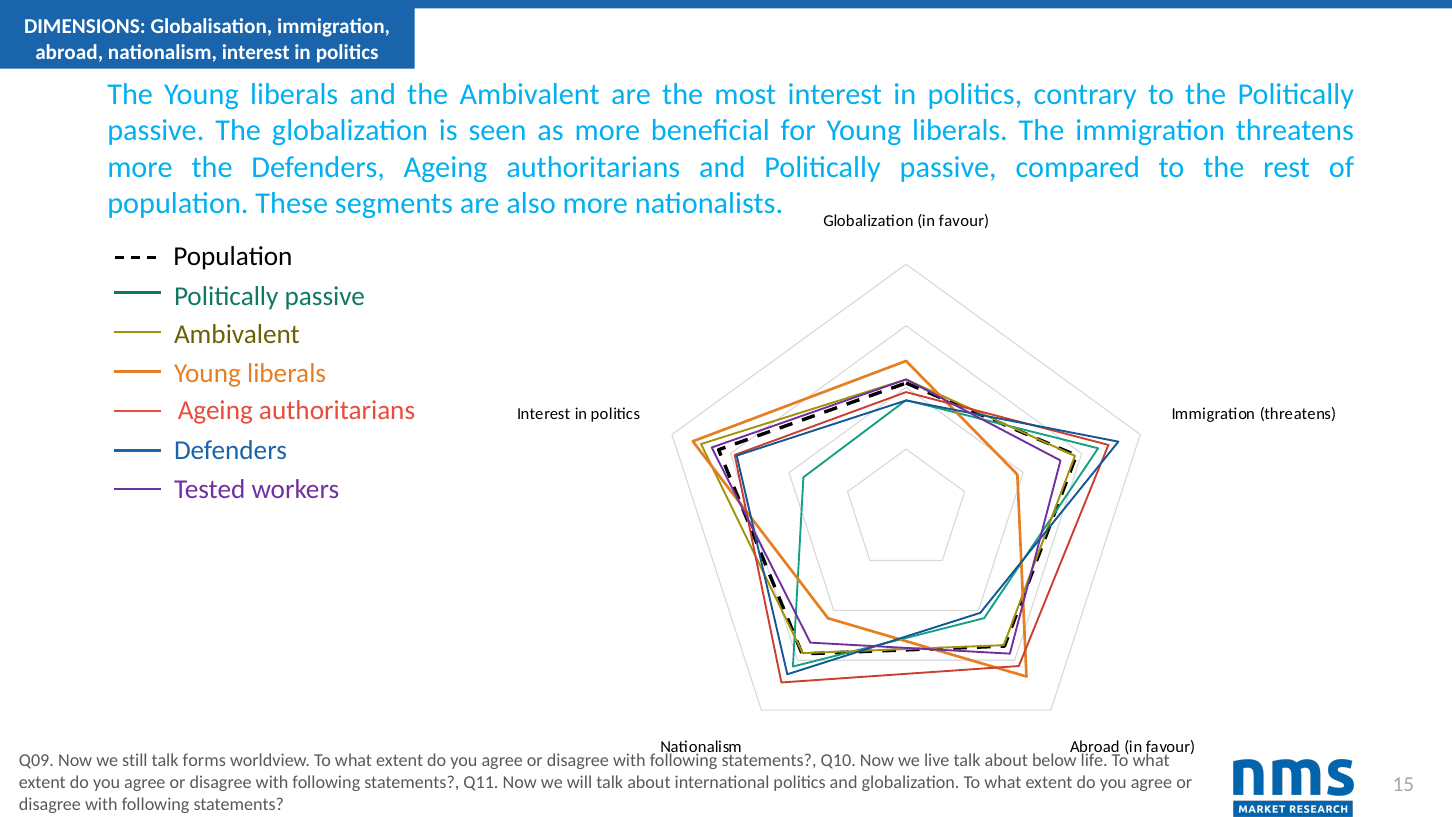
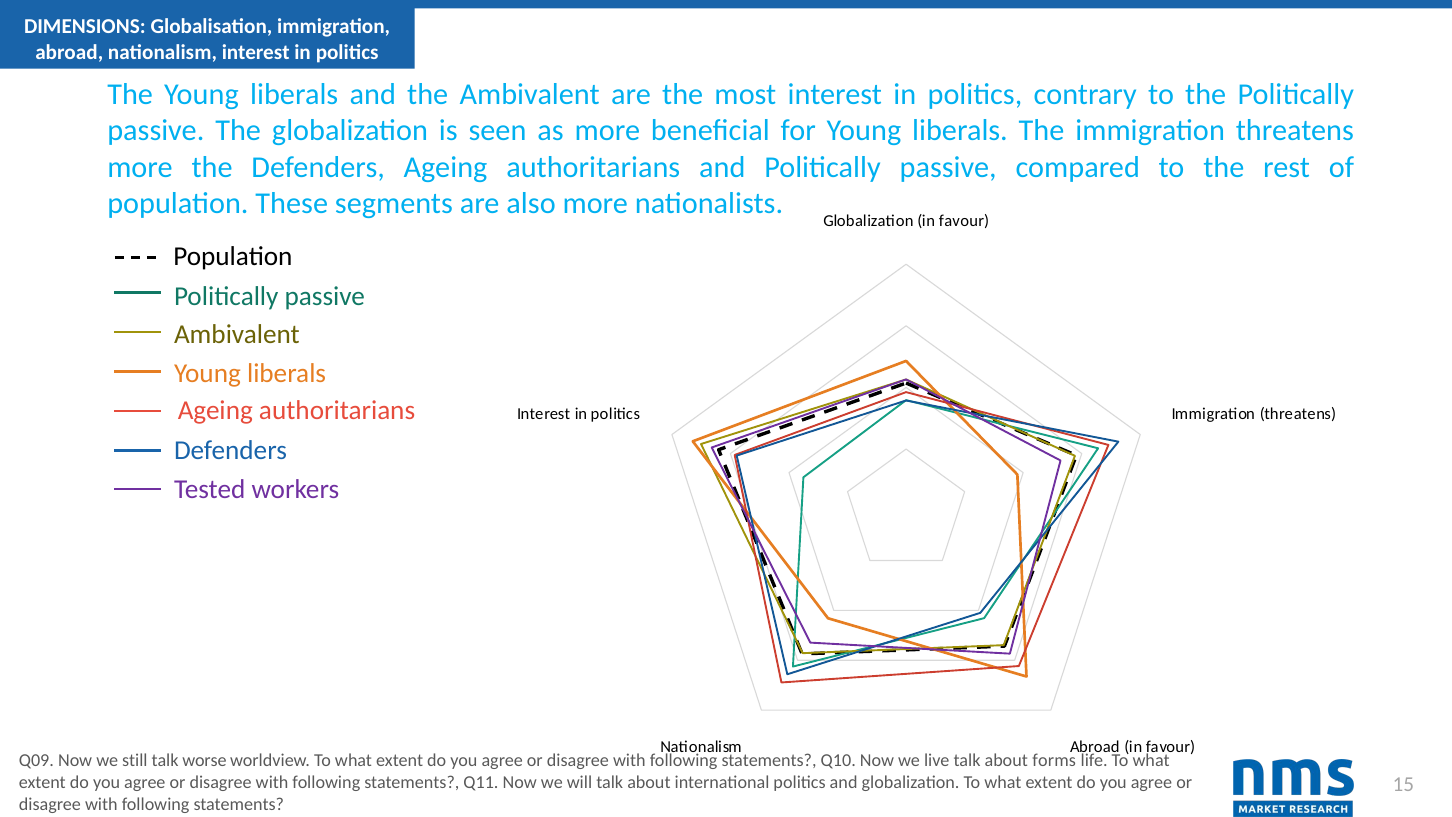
forms: forms -> worse (204, 760)
below: below -> forms (1054, 760)
